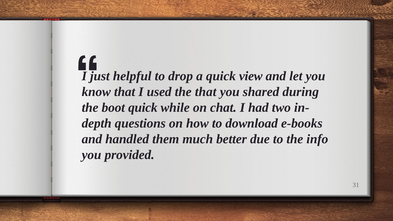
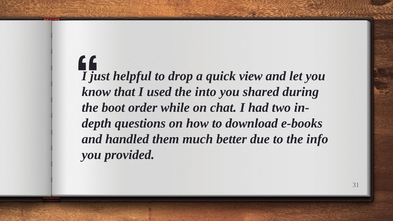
the that: that -> into (206, 92)
boot quick: quick -> order (143, 108)
